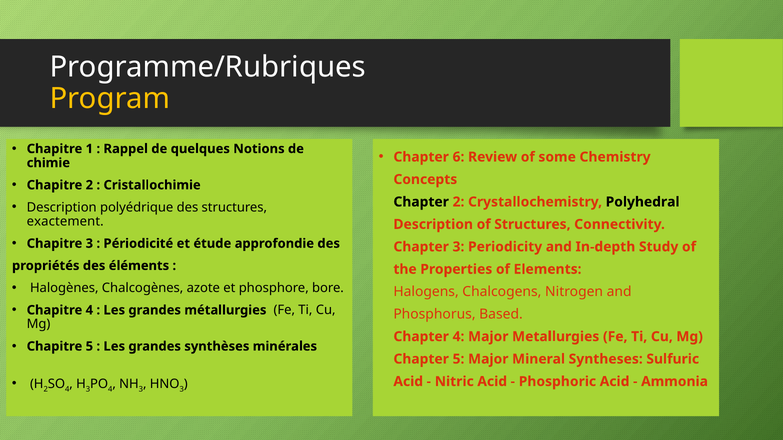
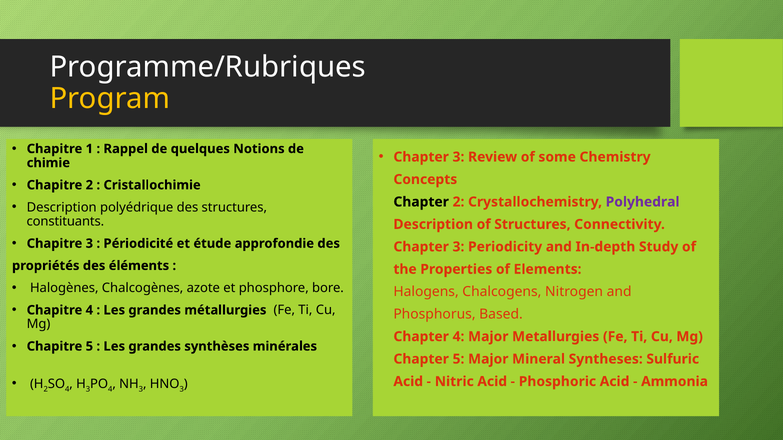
6: 6 -> 3 (458, 157)
Polyhedral colour: black -> purple (643, 202)
exactement: exactement -> constituants (65, 222)
